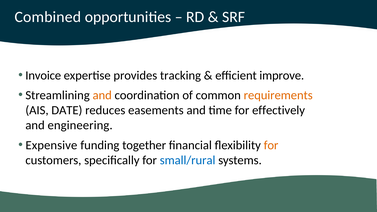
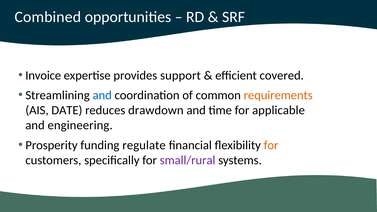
tracking: tracking -> support (180, 75)
improve: improve -> covered (282, 75)
and colour: orange -> blue (102, 95)
easements: easements -> drawdown (156, 110)
effectively: effectively -> applicable (279, 110)
Expensive: Expensive -> Prosperity (51, 145)
together: together -> regulate (144, 145)
small/rural colour: blue -> purple (188, 160)
